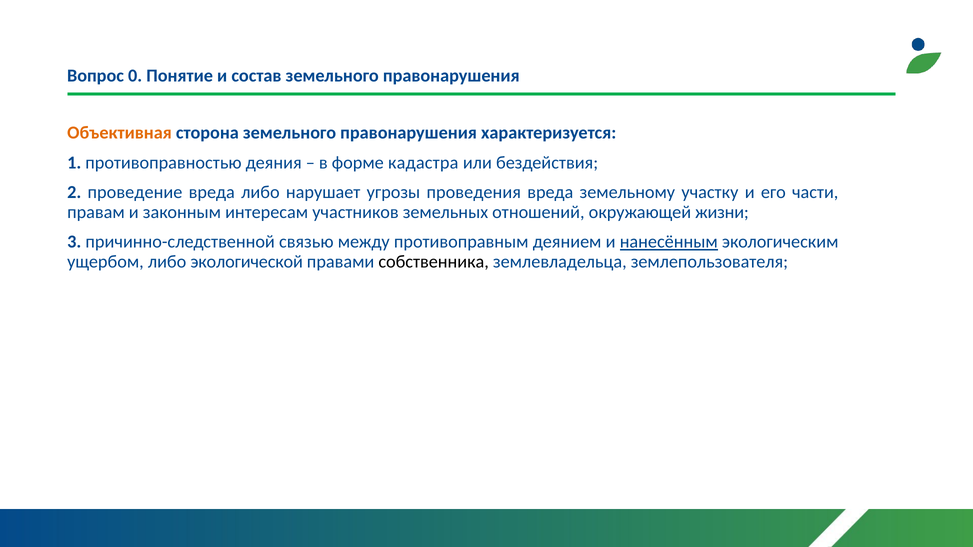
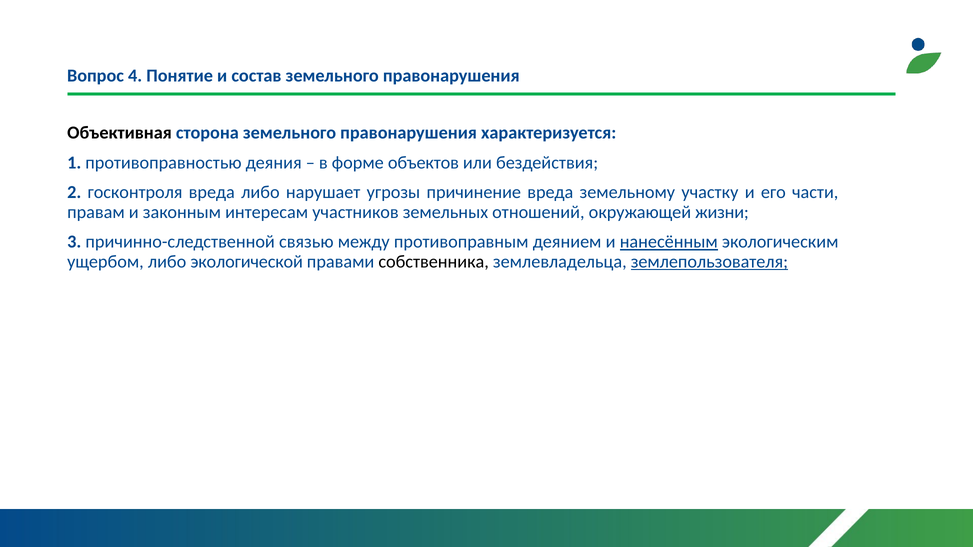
0: 0 -> 4 (135, 76)
Объективная colour: orange -> black (120, 133)
кадастра: кадастра -> объектов (423, 163)
проведение: проведение -> госконтроля (135, 192)
проведения: проведения -> причинение (474, 192)
землепользователя underline: none -> present (709, 262)
